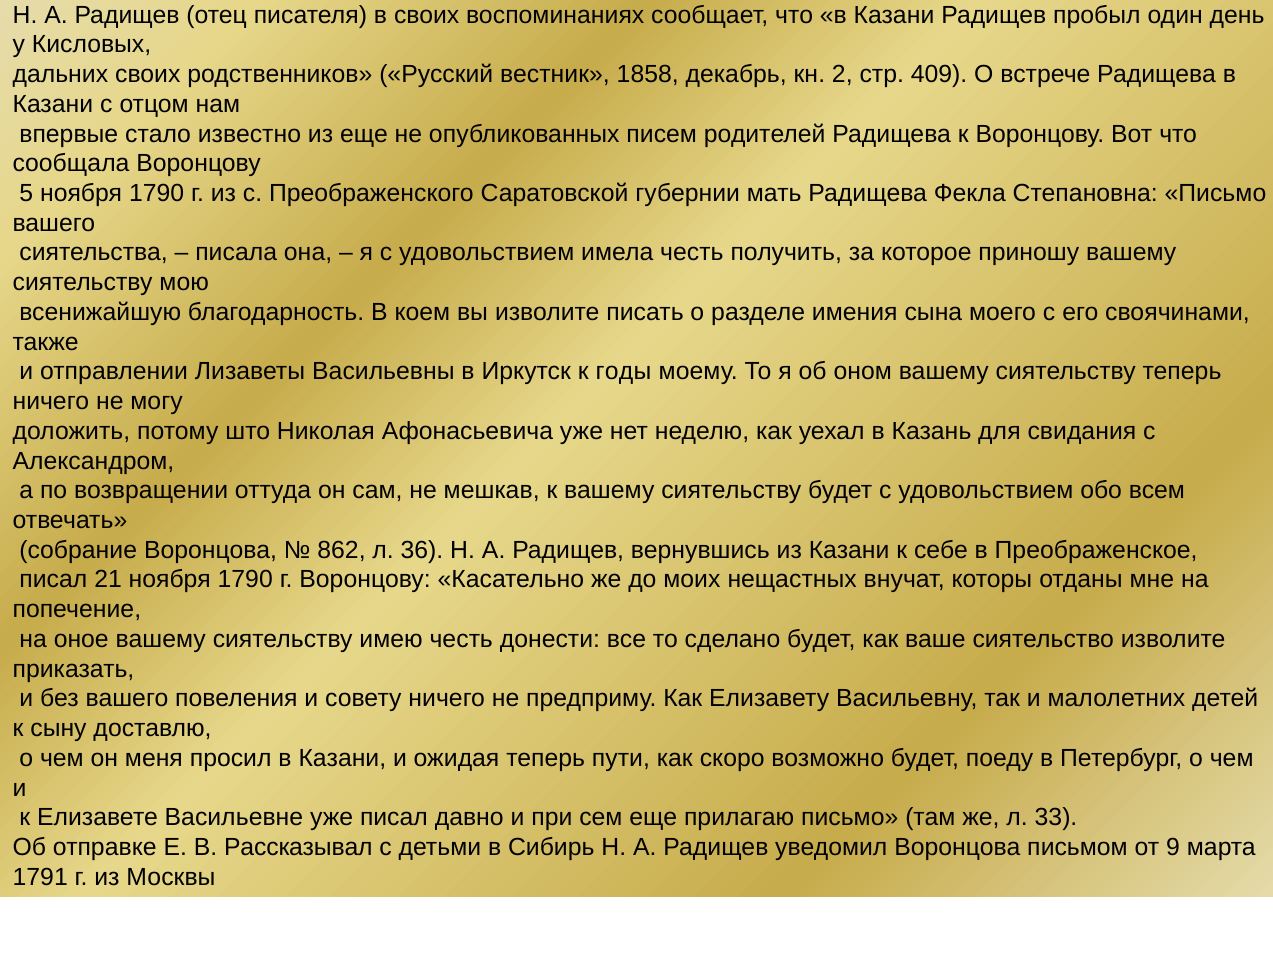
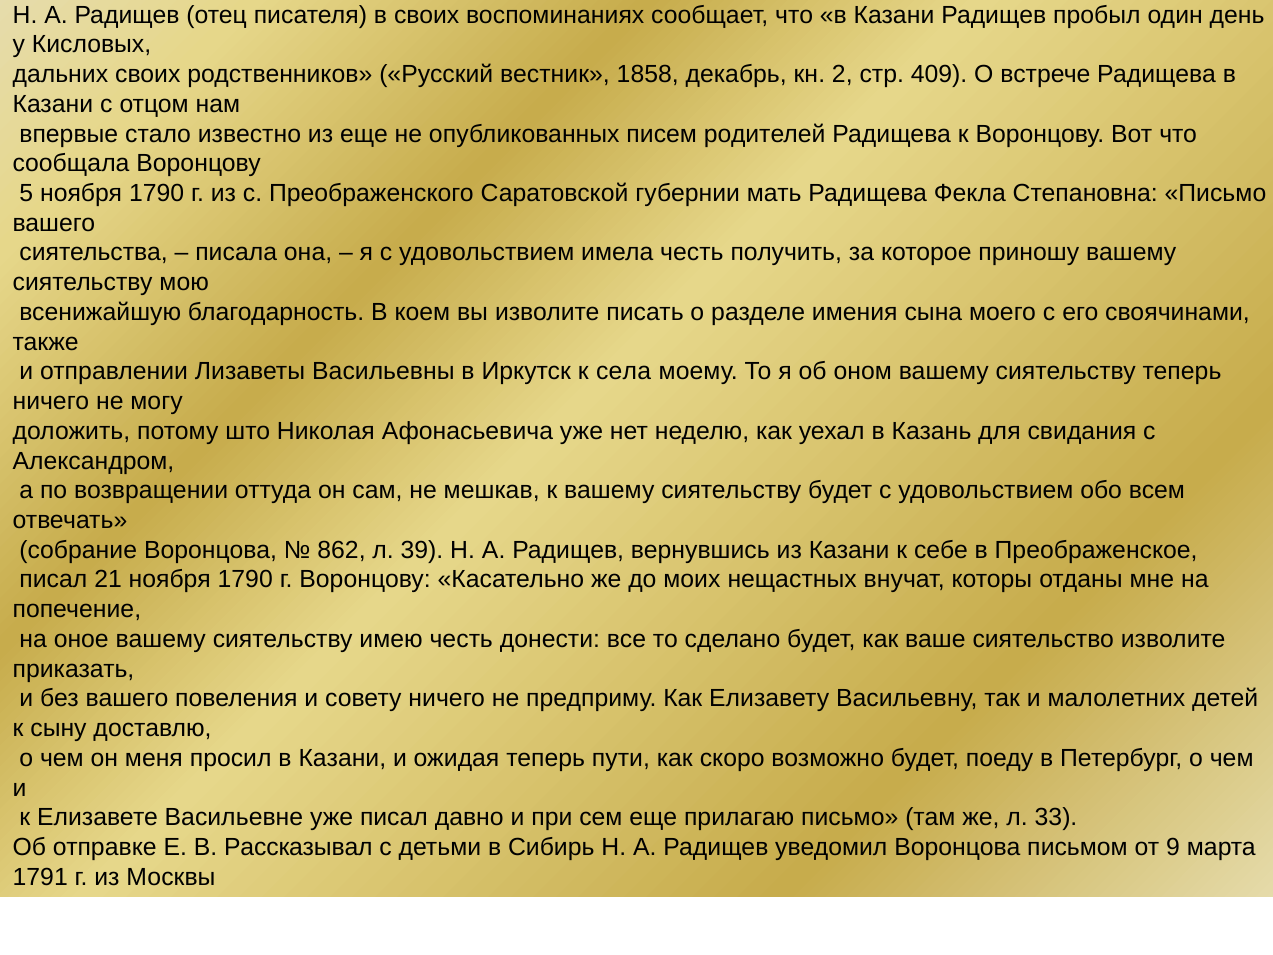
годы: годы -> села (624, 372)
36: 36 -> 39 (422, 550)
